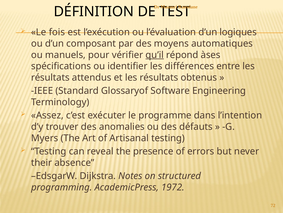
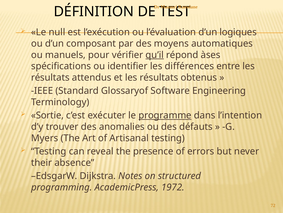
fois: fois -> null (57, 32)
Assez: Assez -> Sortie (47, 115)
programme underline: none -> present (165, 115)
